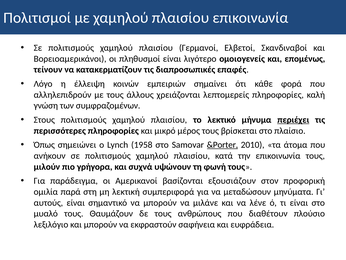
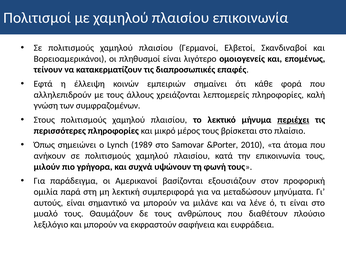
Λόγο: Λόγο -> Εφτά (43, 84)
1958: 1958 -> 1989 (142, 145)
&Porter underline: present -> none (222, 145)
